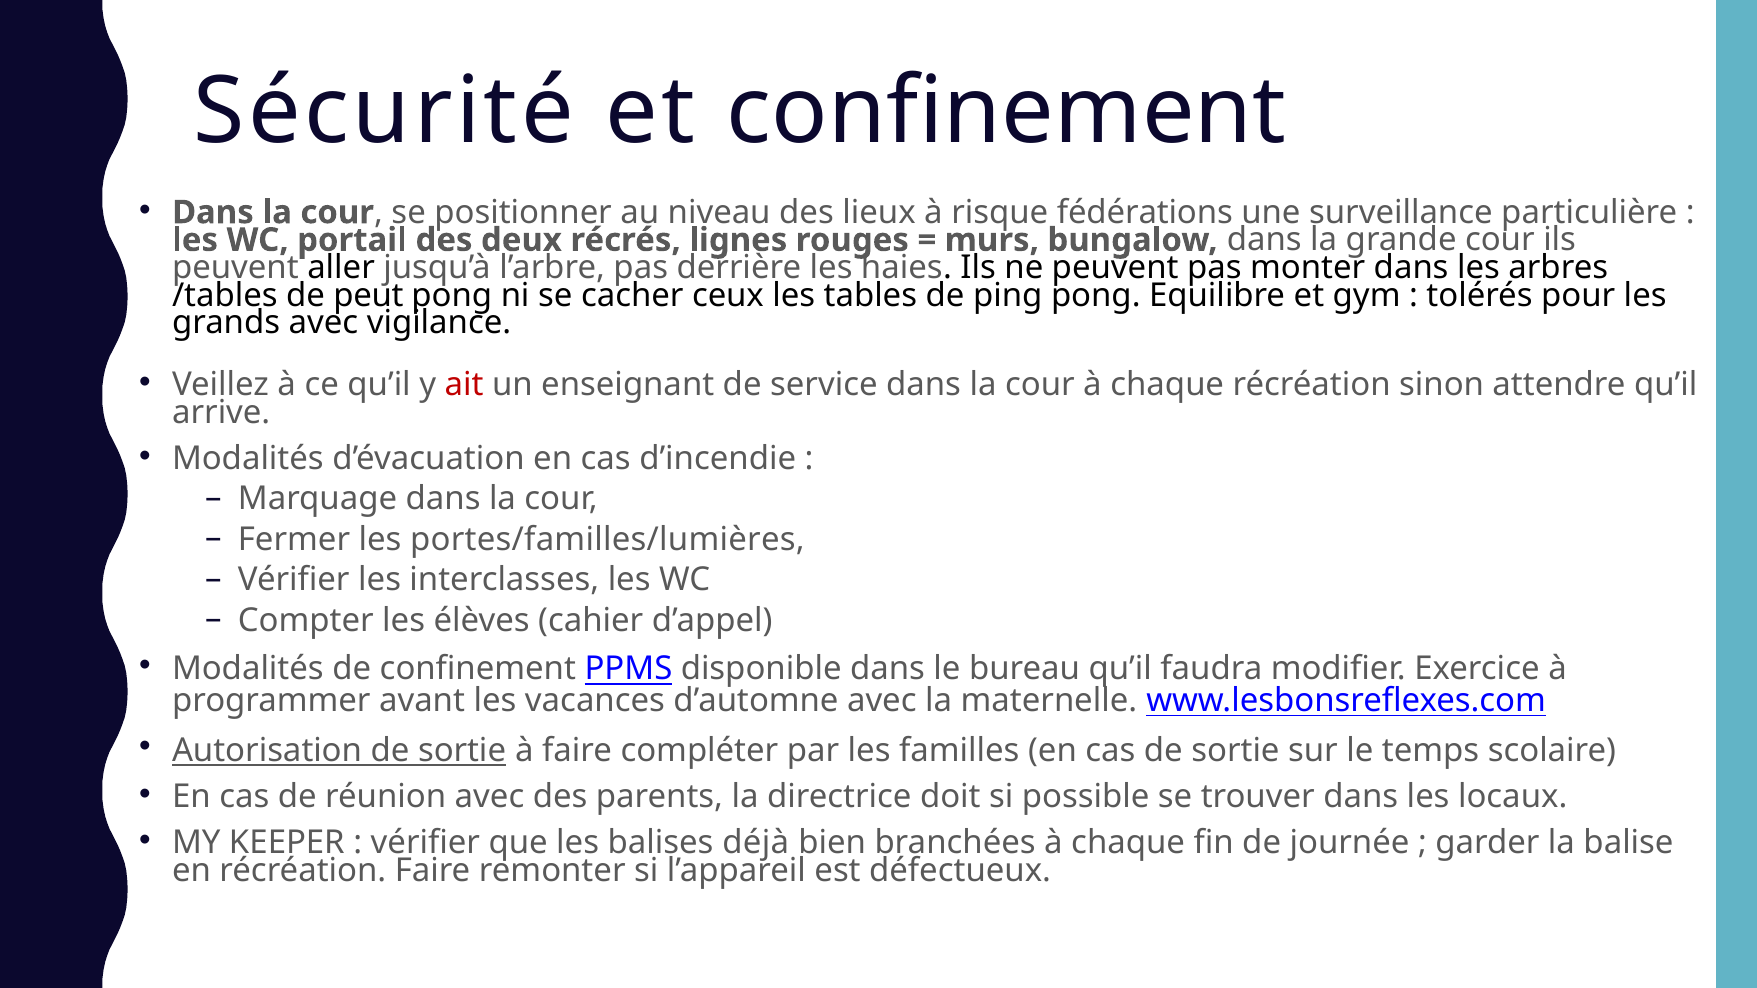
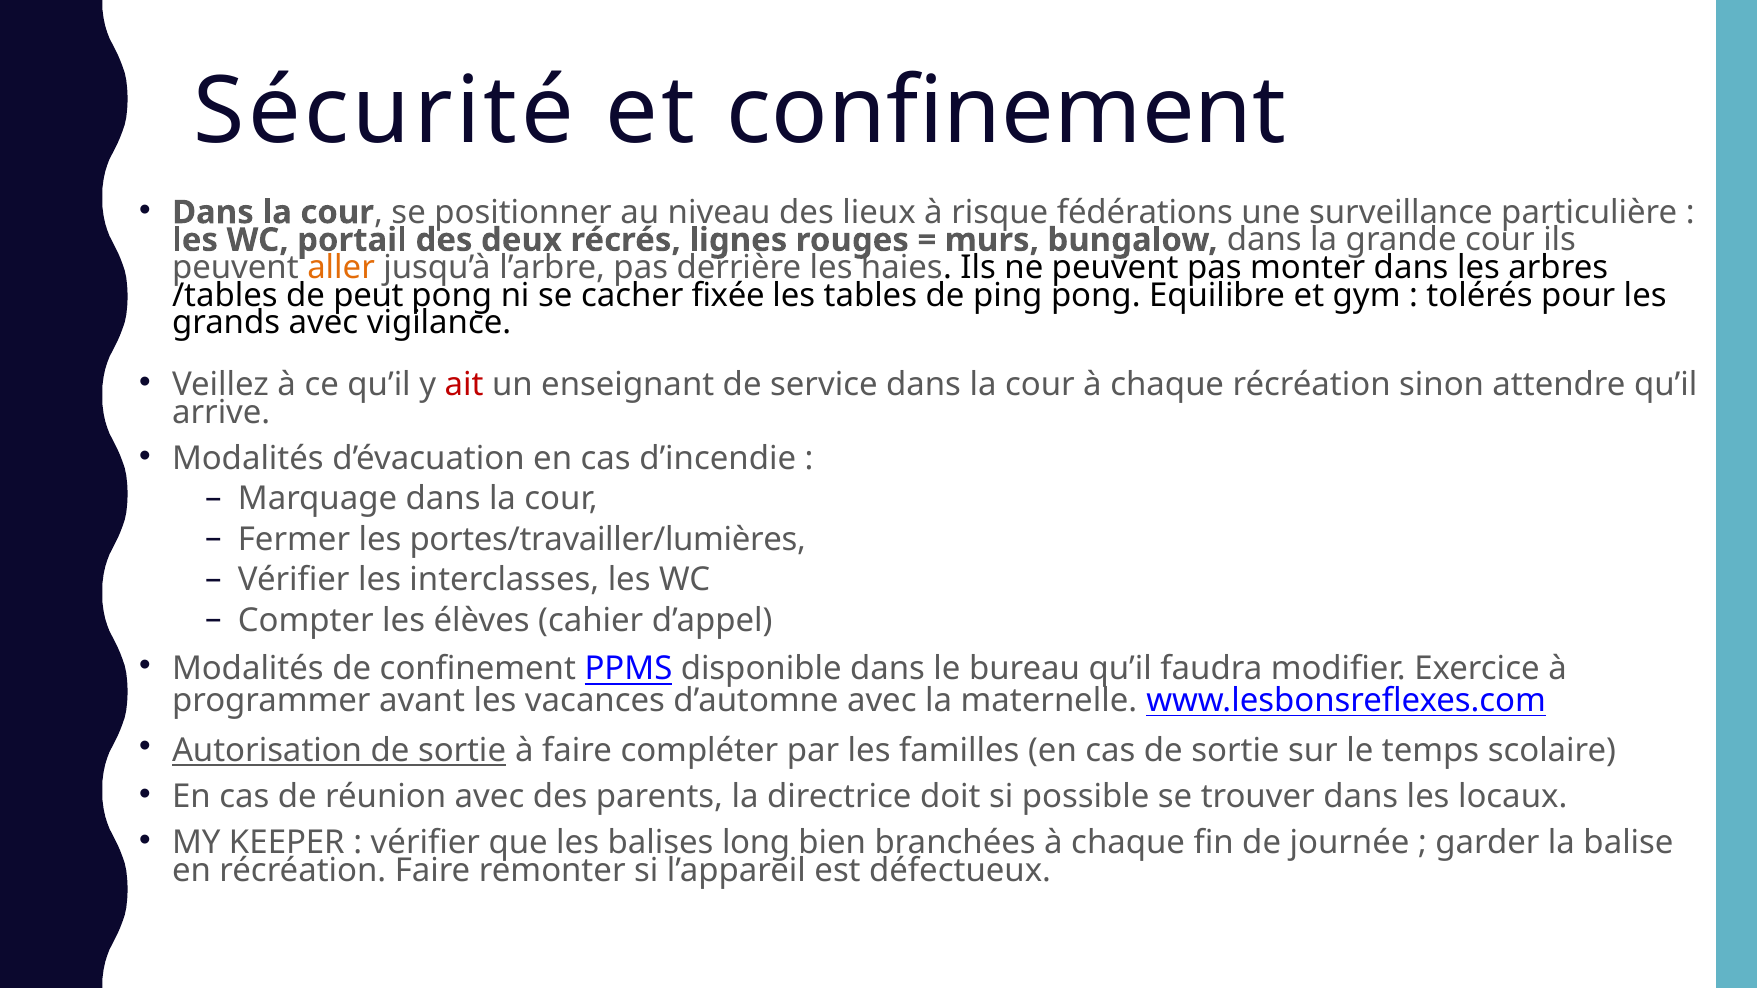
aller colour: black -> orange (341, 268)
ceux: ceux -> fixée (728, 295)
portes/familles/lumières: portes/familles/lumières -> portes/travailler/lumières (608, 539)
déjà: déjà -> long (756, 843)
